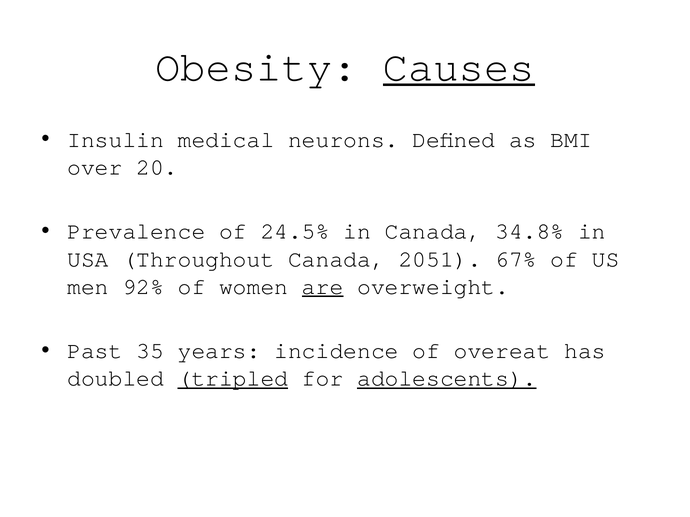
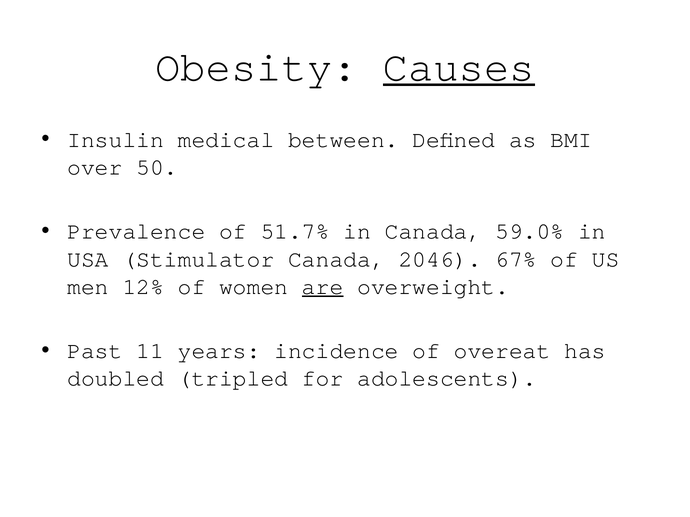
neurons: neurons -> between (343, 140)
20: 20 -> 50 (157, 167)
24.5%: 24.5% -> 51.7% (295, 232)
34.8%: 34.8% -> 59.0% (530, 232)
Throughout: Throughout -> Stimulator (198, 259)
2051: 2051 -> 2046 (440, 259)
92%: 92% -> 12% (143, 287)
35: 35 -> 11 (150, 351)
tripled underline: present -> none (233, 379)
adolescents underline: present -> none (447, 379)
